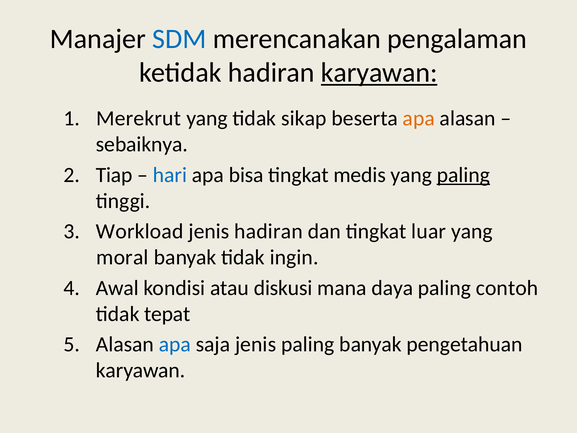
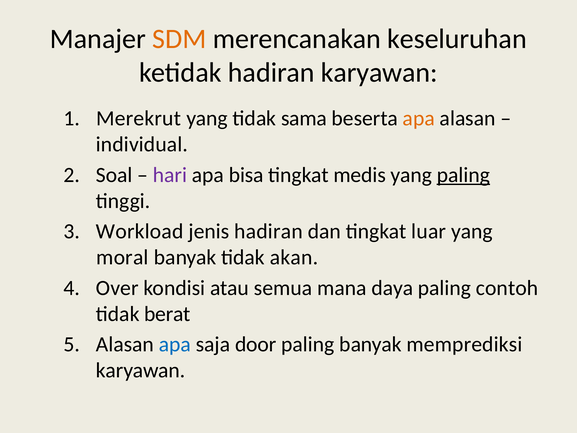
SDM colour: blue -> orange (179, 39)
pengalaman: pengalaman -> keseluruhan (457, 39)
karyawan underline: present -> none (379, 73)
sikap: sikap -> sama (304, 118)
sebaiknya: sebaiknya -> individual (142, 144)
Tiap: Tiap -> Soal (114, 175)
hari colour: blue -> purple (170, 175)
ingin: ingin -> akan (294, 257)
Awal: Awal -> Over (117, 288)
diskusi: diskusi -> semua (283, 288)
tepat: tepat -> berat (167, 314)
saja jenis: jenis -> door (256, 344)
pengetahuan: pengetahuan -> memprediksi (464, 344)
